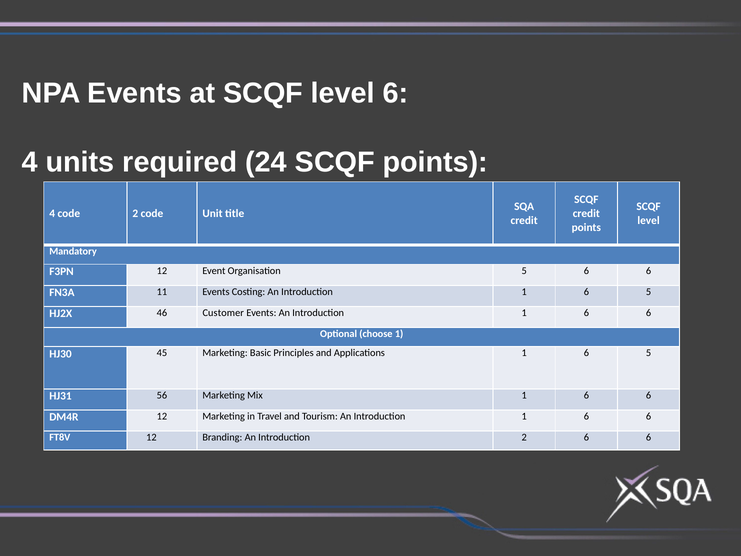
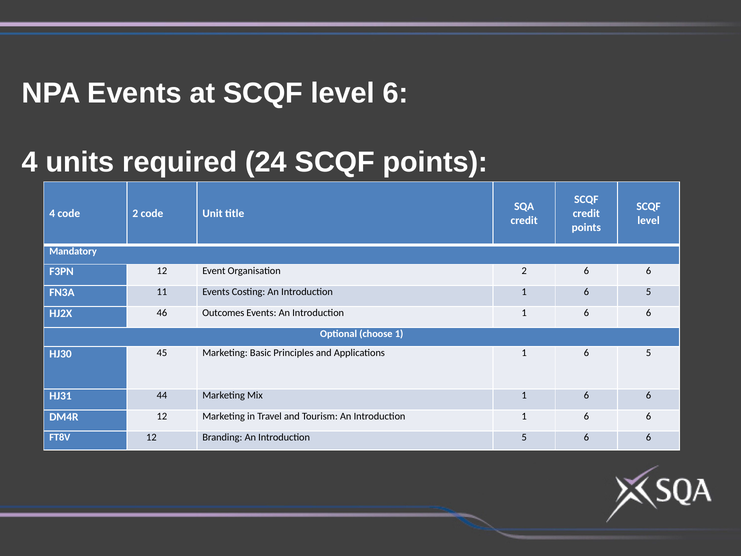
Organisation 5: 5 -> 2 (524, 270)
Customer: Customer -> Outcomes (223, 313)
56: 56 -> 44 (162, 395)
Introduction 2: 2 -> 5 (524, 437)
